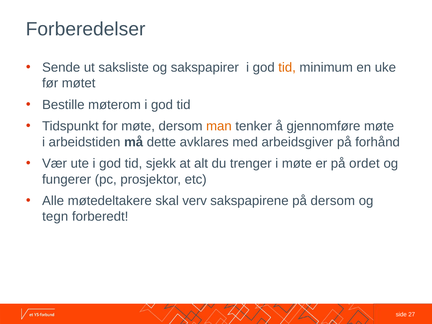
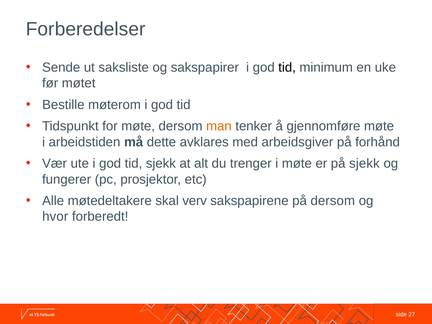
tid colour: orange -> black (287, 67)
på ordet: ordet -> sjekk (364, 163)
tegn: tegn -> hvor (55, 217)
